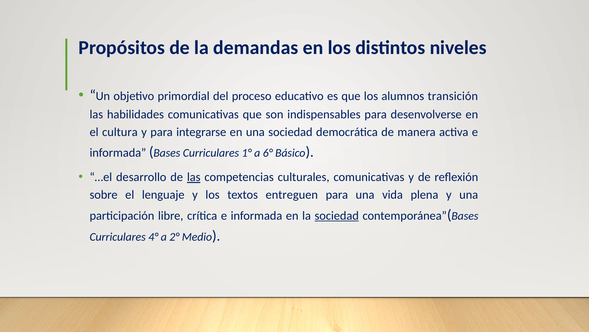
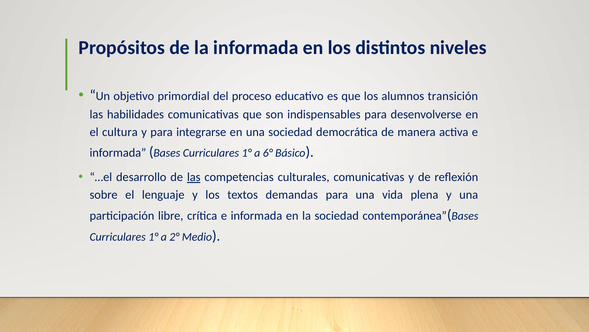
la demandas: demandas -> informada (256, 48)
entreguen: entreguen -> demandas (292, 195)
sociedad underline: present -> none (337, 215)
4°: 4° -> 1° (153, 237)
